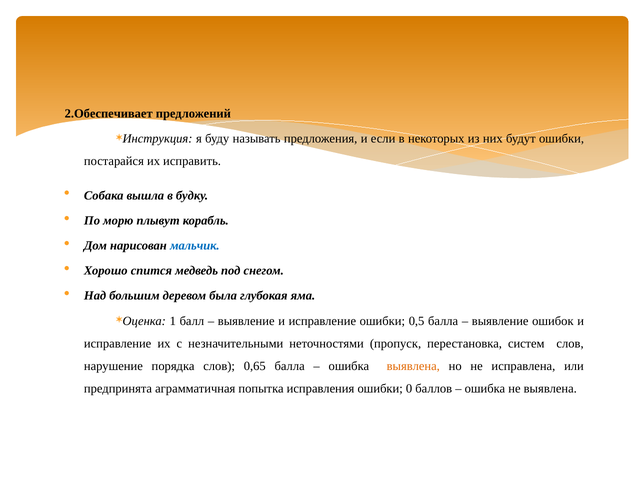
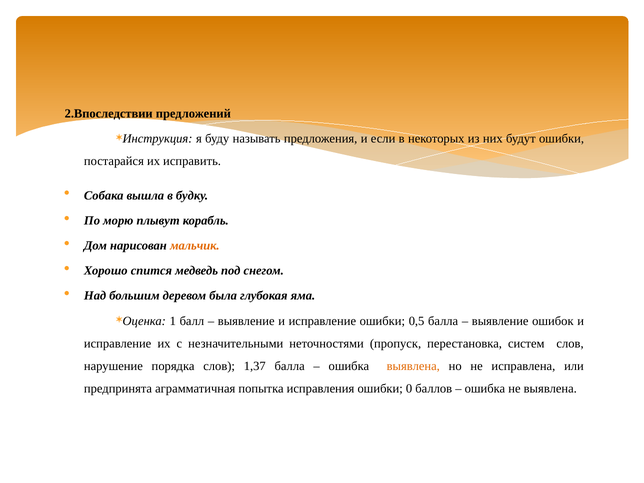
2.Обеспечивает: 2.Обеспечивает -> 2.Впоследствии (109, 114)
мальчик colour: blue -> orange (195, 246)
0,65: 0,65 -> 1,37 (255, 366)
